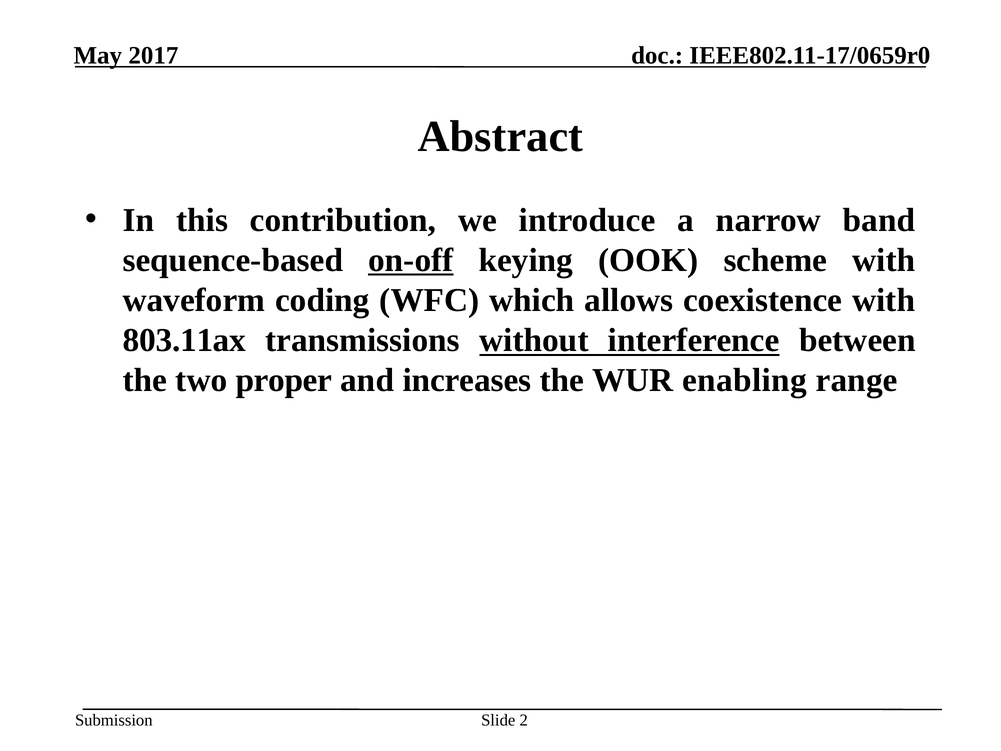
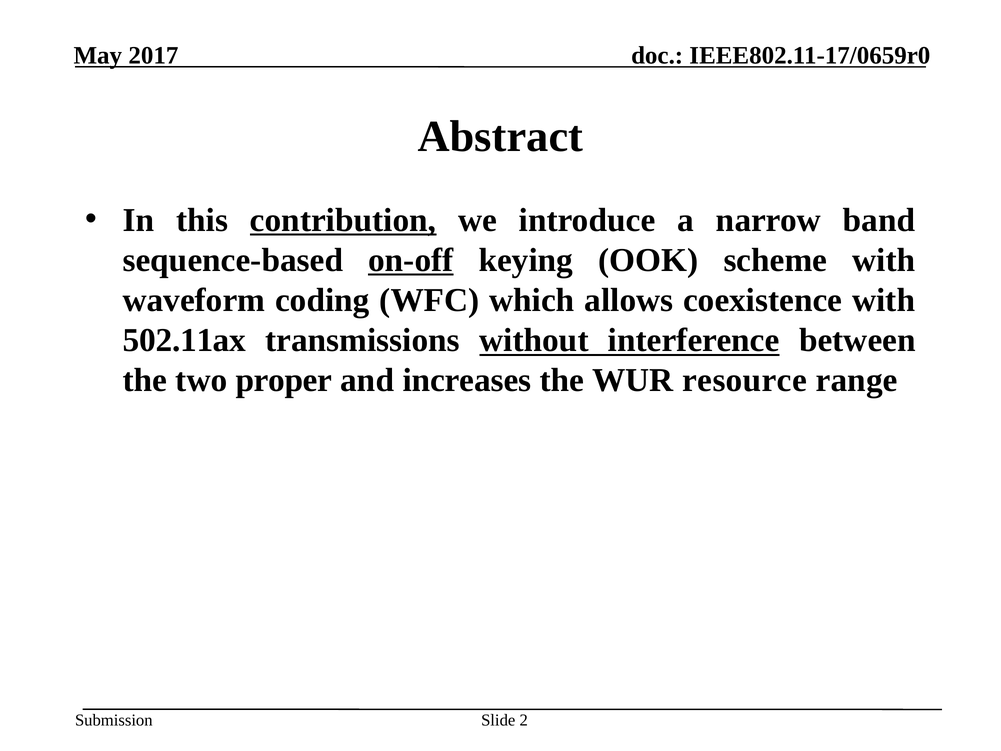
contribution underline: none -> present (343, 220)
803.11ax: 803.11ax -> 502.11ax (184, 340)
enabling: enabling -> resource (745, 380)
